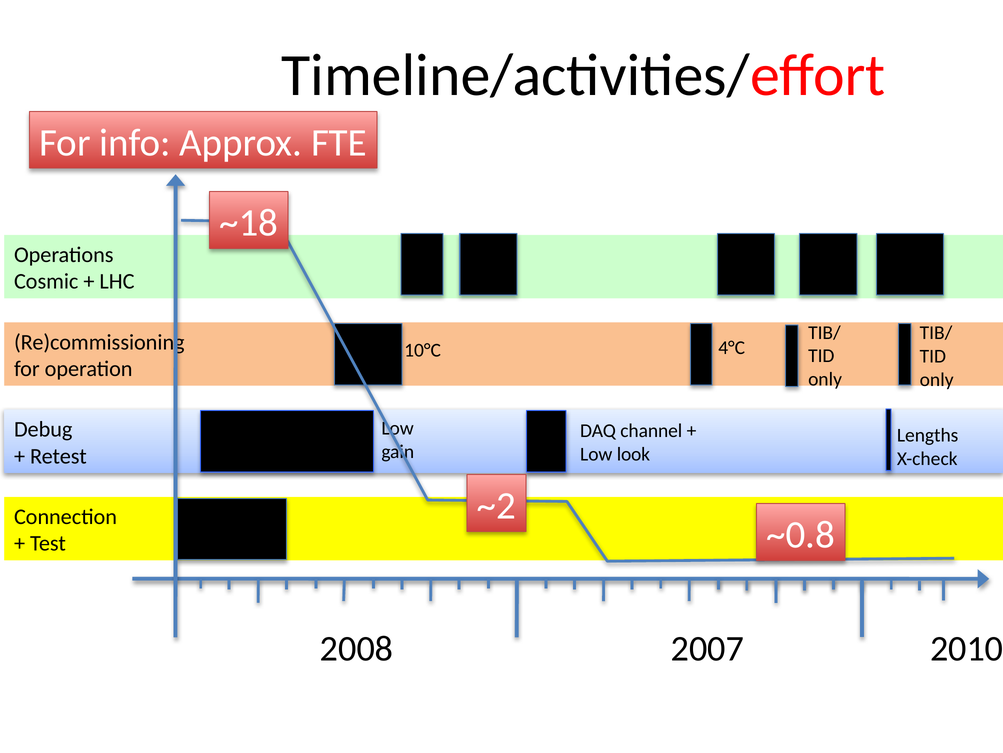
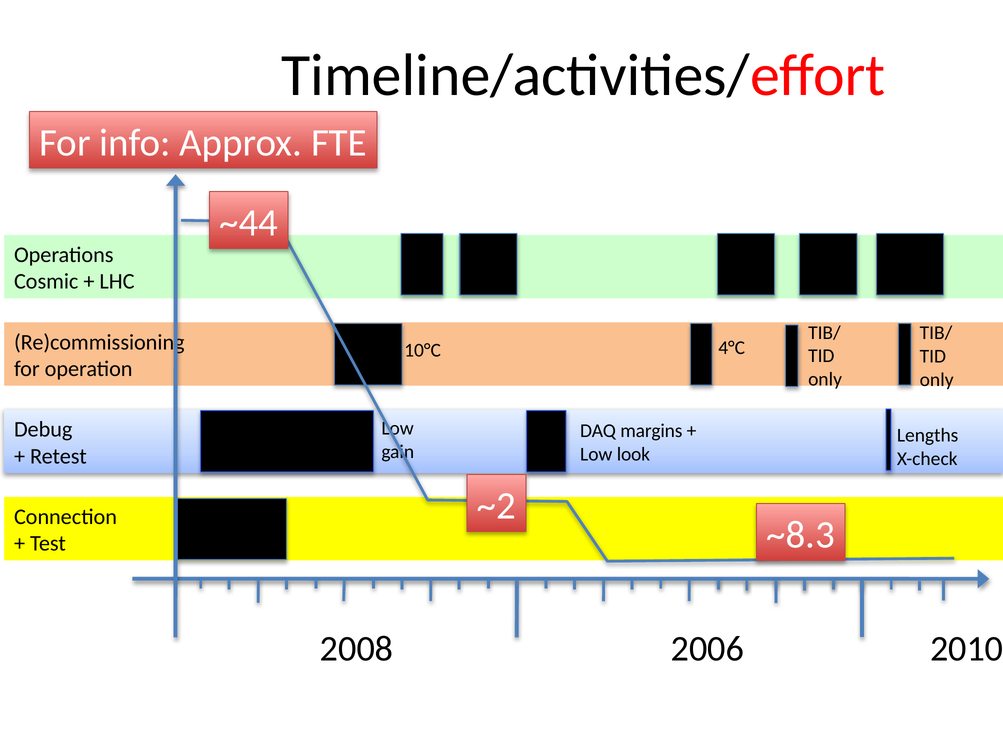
~18: ~18 -> ~44 (249, 222)
channel: channel -> margins (651, 430)
~0.8: ~0.8 -> ~8.3 (800, 534)
2007: 2007 -> 2006 (707, 648)
